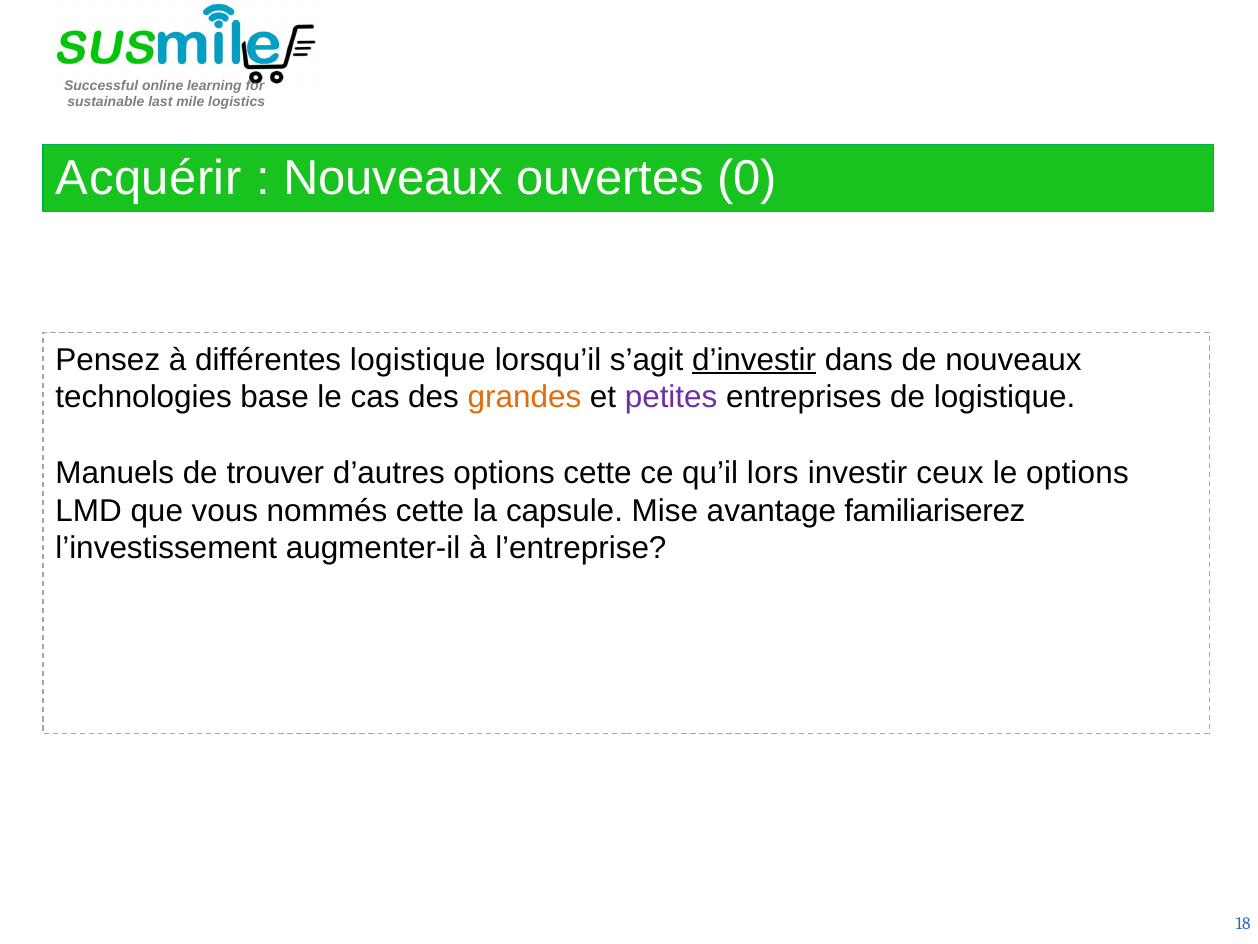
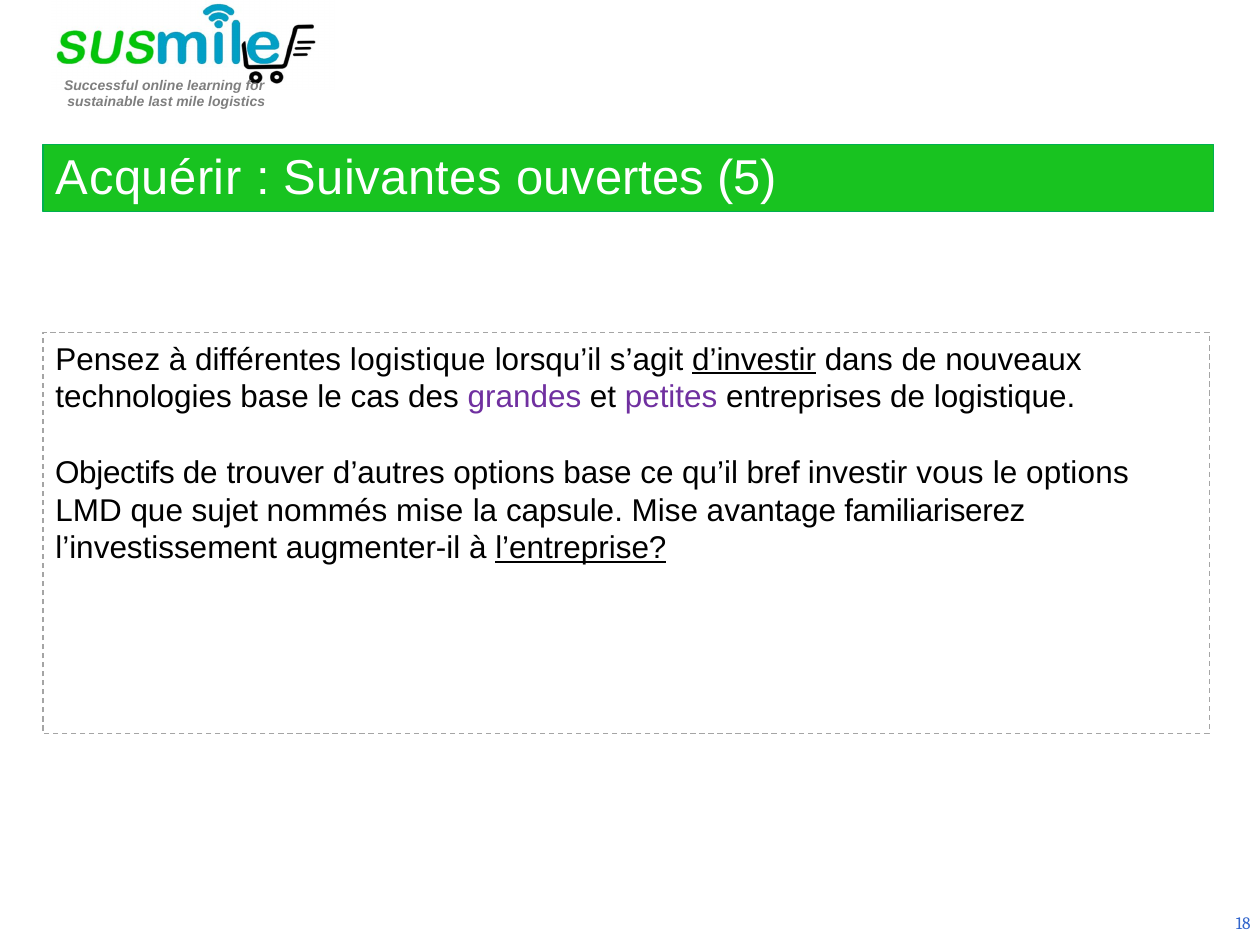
Nouveaux: Nouveaux -> Suivantes (393, 178)
0: 0 -> 5 (747, 178)
grandes colour: orange -> purple (524, 397)
Manuels: Manuels -> Objectifs (115, 473)
options cette: cette -> base (598, 473)
lors: lors -> bref (773, 473)
ceux: ceux -> vous (950, 473)
vous: vous -> sujet (225, 510)
nommés cette: cette -> mise (430, 510)
l’entreprise underline: none -> present (581, 548)
